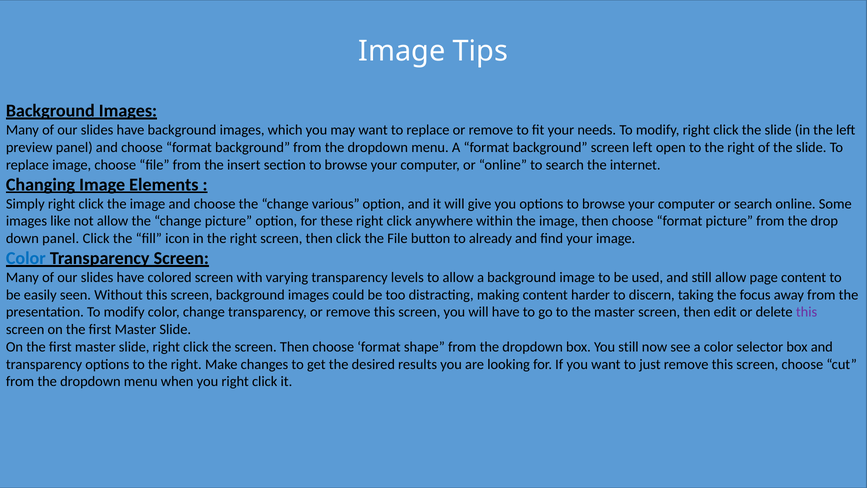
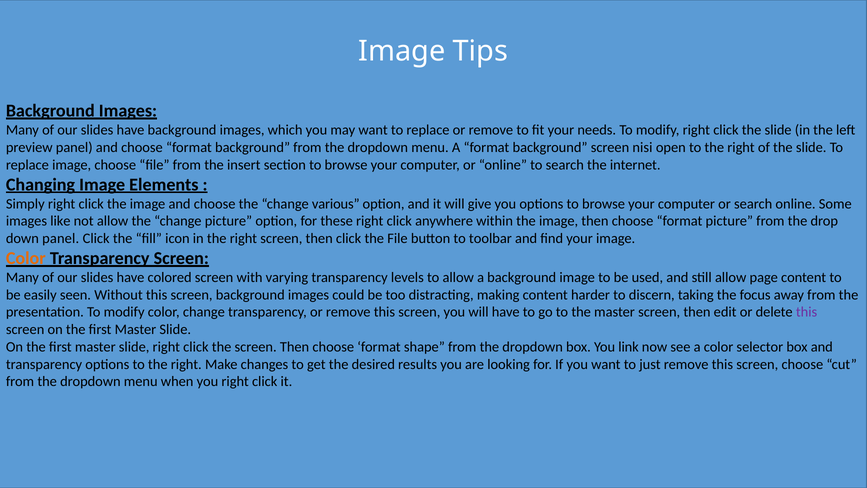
screen left: left -> nisi (642, 147)
already: already -> toolbar (490, 238)
Color colour: blue -> orange (26, 258)
You still: still -> link (629, 347)
